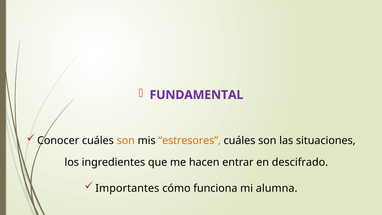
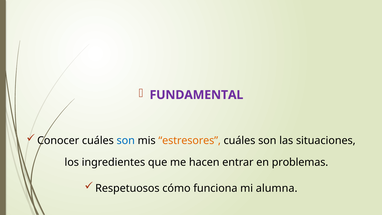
son colour: orange -> blue (126, 140)
descifrado: descifrado -> problemas (300, 162)
Importantes: Importantes -> Respetuosos (127, 188)
